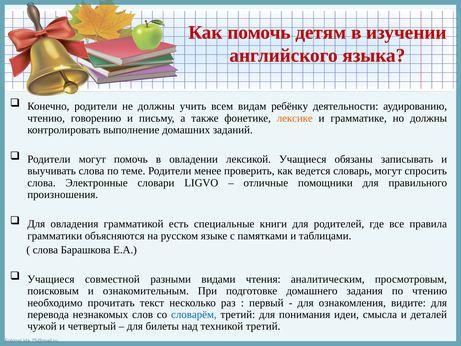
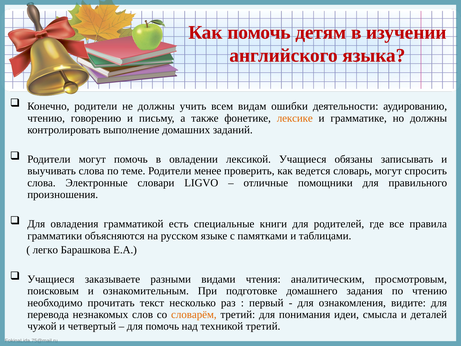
ребёнку: ребёнку -> ошибки (290, 106)
слова: слова -> легко (45, 250)
совместной: совместной -> заказываете (112, 279)
словарём colour: blue -> orange (194, 314)
для билеты: билеты -> помочь (162, 326)
